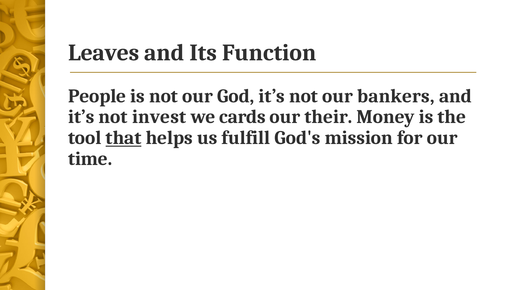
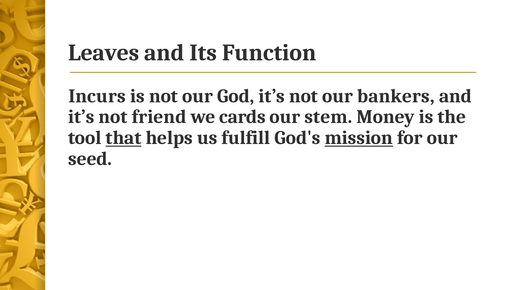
People: People -> Incurs (97, 96)
invest: invest -> friend (159, 117)
their: their -> stem (328, 117)
mission underline: none -> present (359, 138)
time: time -> seed (90, 159)
